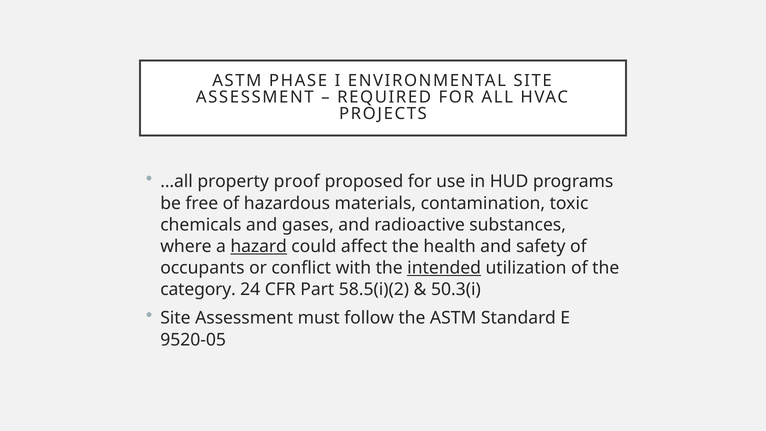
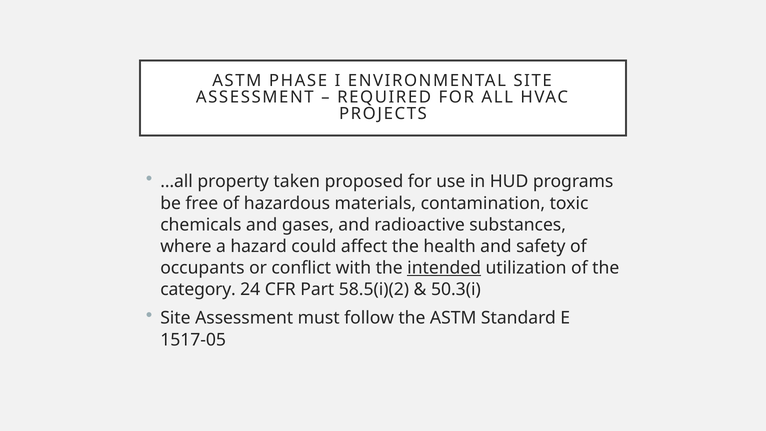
proof: proof -> taken (297, 182)
hazard underline: present -> none (259, 246)
9520-05: 9520-05 -> 1517-05 (193, 340)
